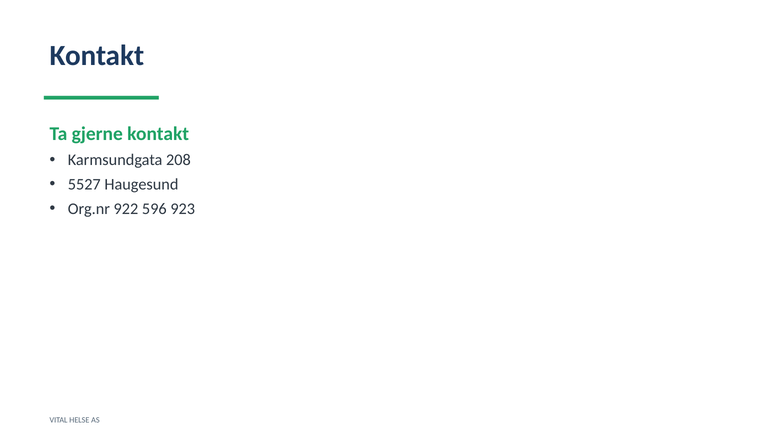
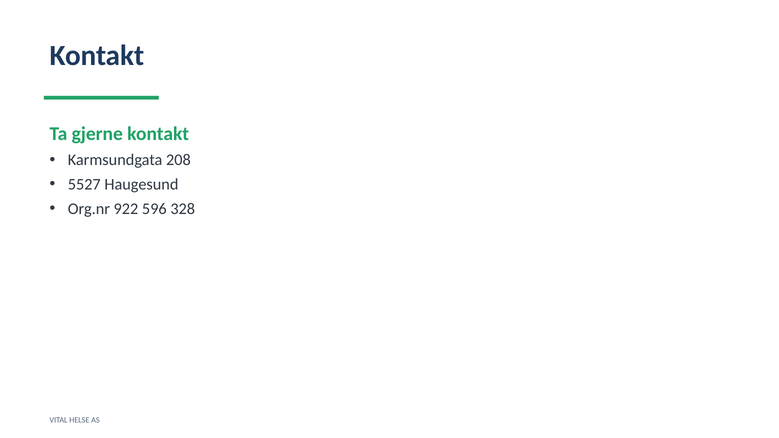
923: 923 -> 328 (183, 209)
